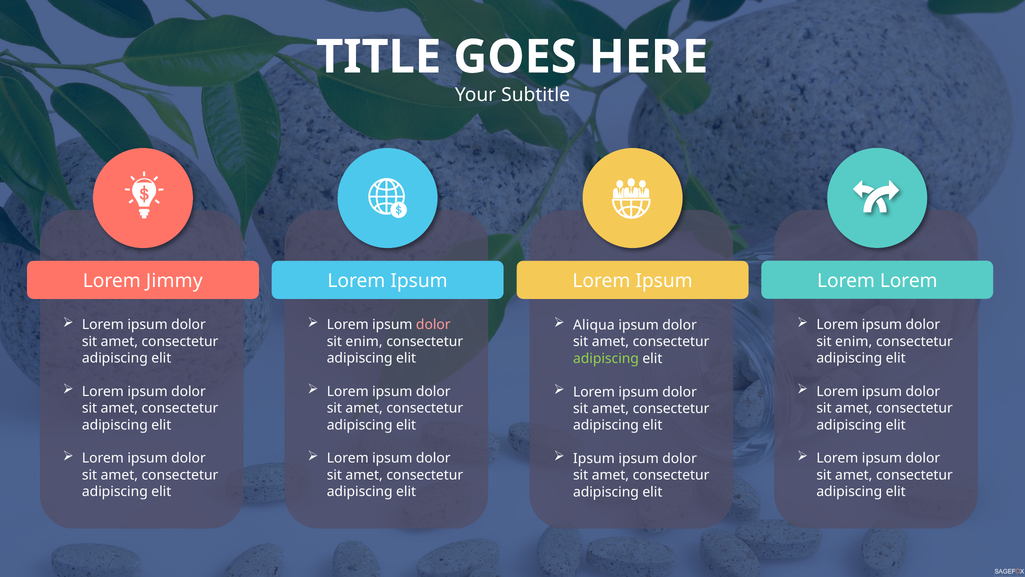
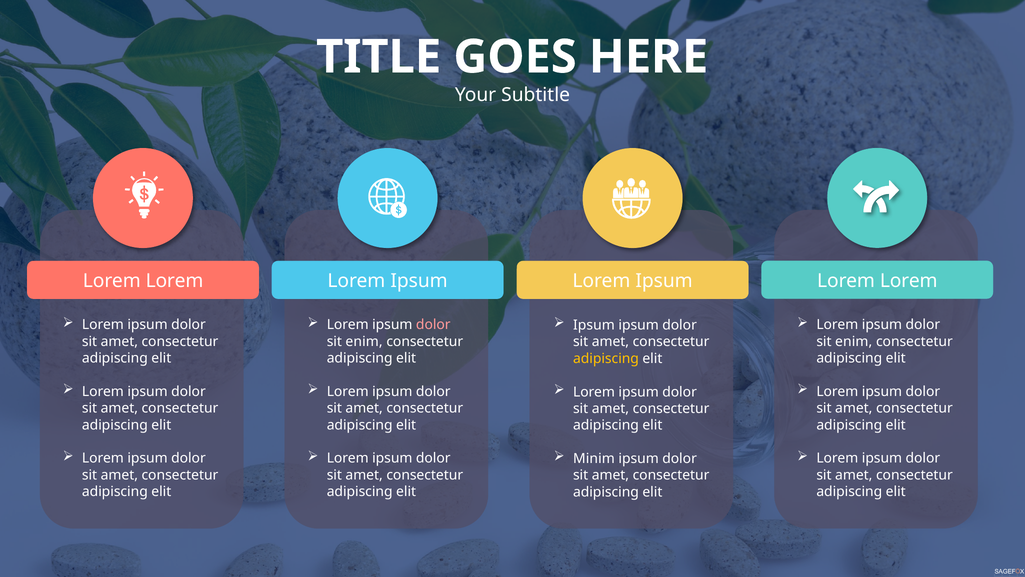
Jimmy: Jimmy -> Lorem (175, 281)
Aliqua: Aliqua -> Ipsum (594, 325)
adipiscing colour: light green -> yellow (606, 358)
Ipsum: Ipsum -> Minim (594, 458)
